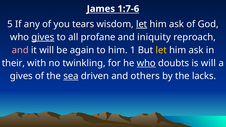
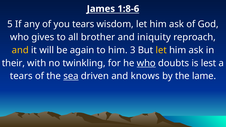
1:7-6: 1:7-6 -> 1:8-6 (128, 9)
let underline: present -> none (142, 24)
gives underline: present -> none (43, 37)
profane: profane -> brother (98, 37)
and colour: pink -> yellow (20, 50)
1: 1 -> 3 (133, 50)
is will: will -> lest (209, 63)
gives: gives -> tears (21, 76)
others: others -> knows (145, 76)
lacks: lacks -> lame (204, 76)
